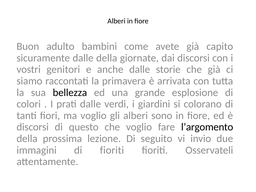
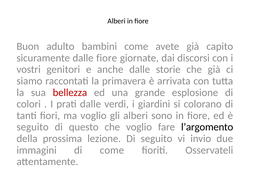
dalle della: della -> fiore (107, 58)
bellezza colour: black -> red (70, 93)
discorsi: discorsi -> seguito (33, 127)
di fioriti: fioriti -> come (112, 150)
